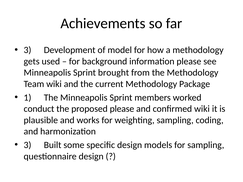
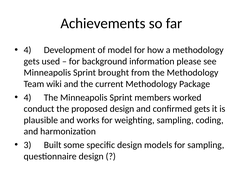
3: 3 -> 4 (28, 50)
1: 1 -> 4 (28, 98)
proposed please: please -> design (122, 109)
confirmed wiki: wiki -> gets (202, 109)
